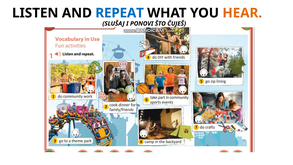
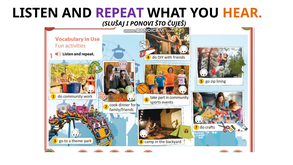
REPEAT colour: blue -> purple (120, 13)
